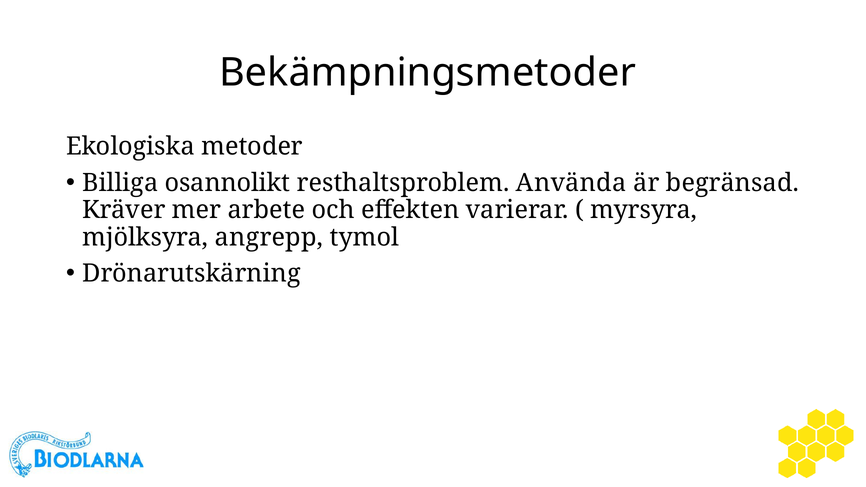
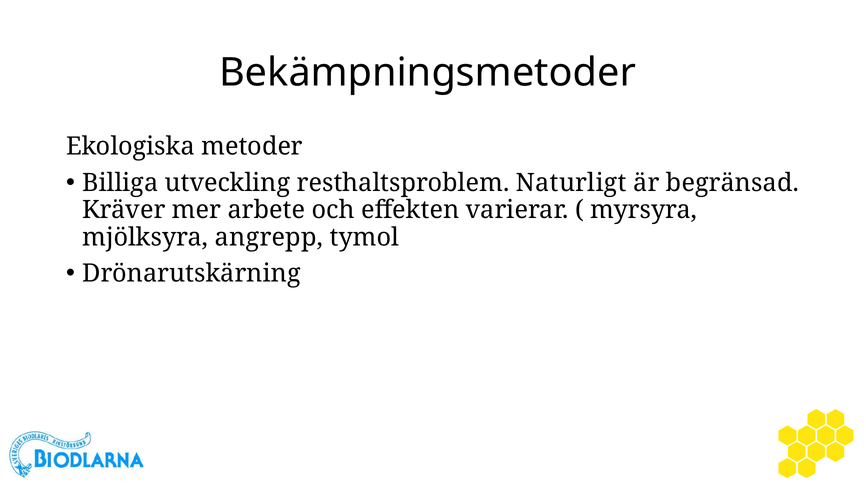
osannolikt: osannolikt -> utveckling (228, 183)
Använda: Använda -> Naturligt (571, 183)
